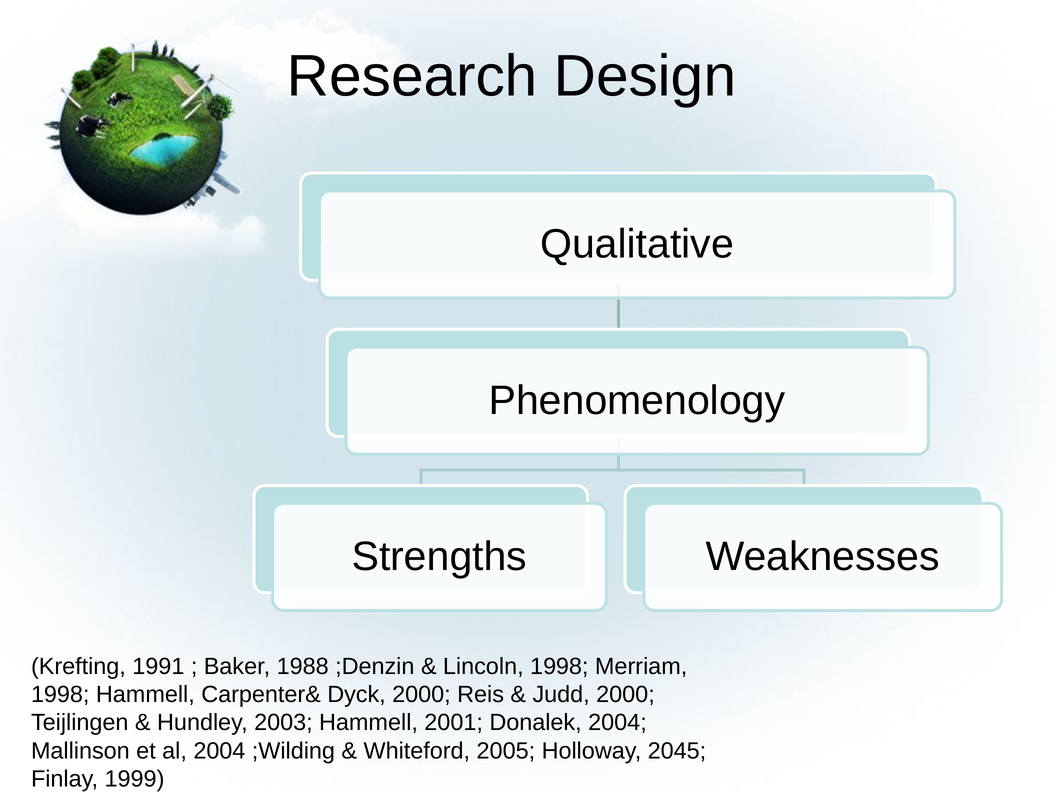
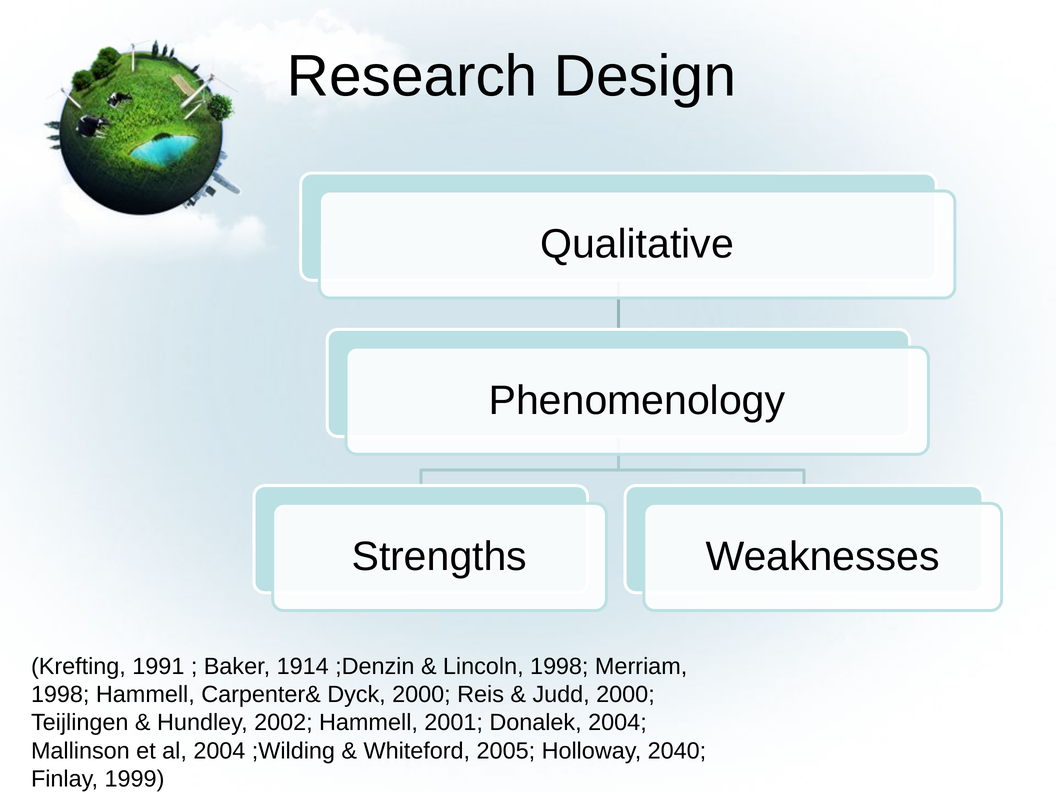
1988: 1988 -> 1914 (303, 666)
2003: 2003 -> 2002 (283, 723)
2045: 2045 -> 2040 (677, 751)
